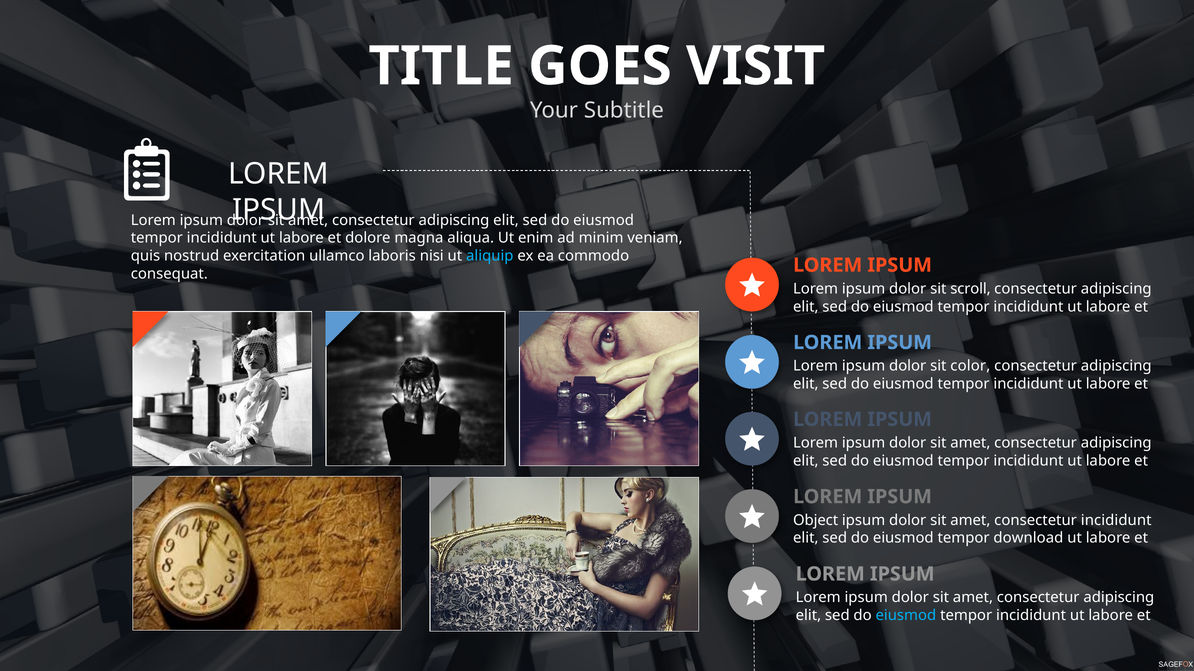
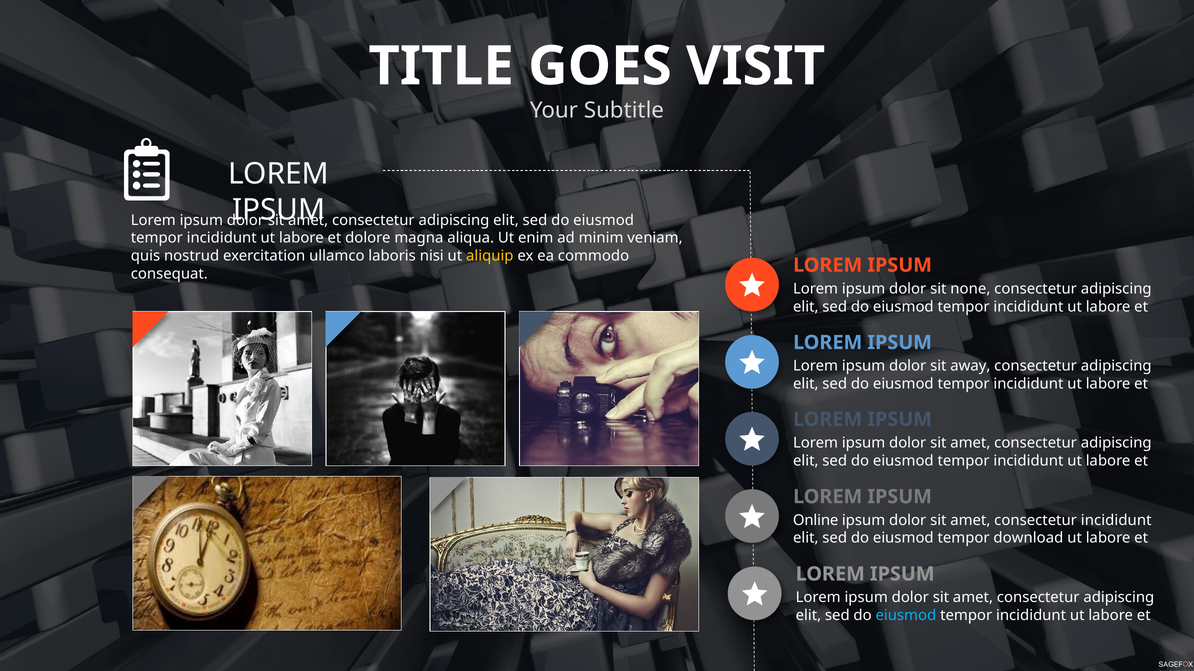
aliquip colour: light blue -> yellow (490, 256)
scroll: scroll -> none (970, 289)
color: color -> away (970, 366)
Object: Object -> Online (816, 521)
